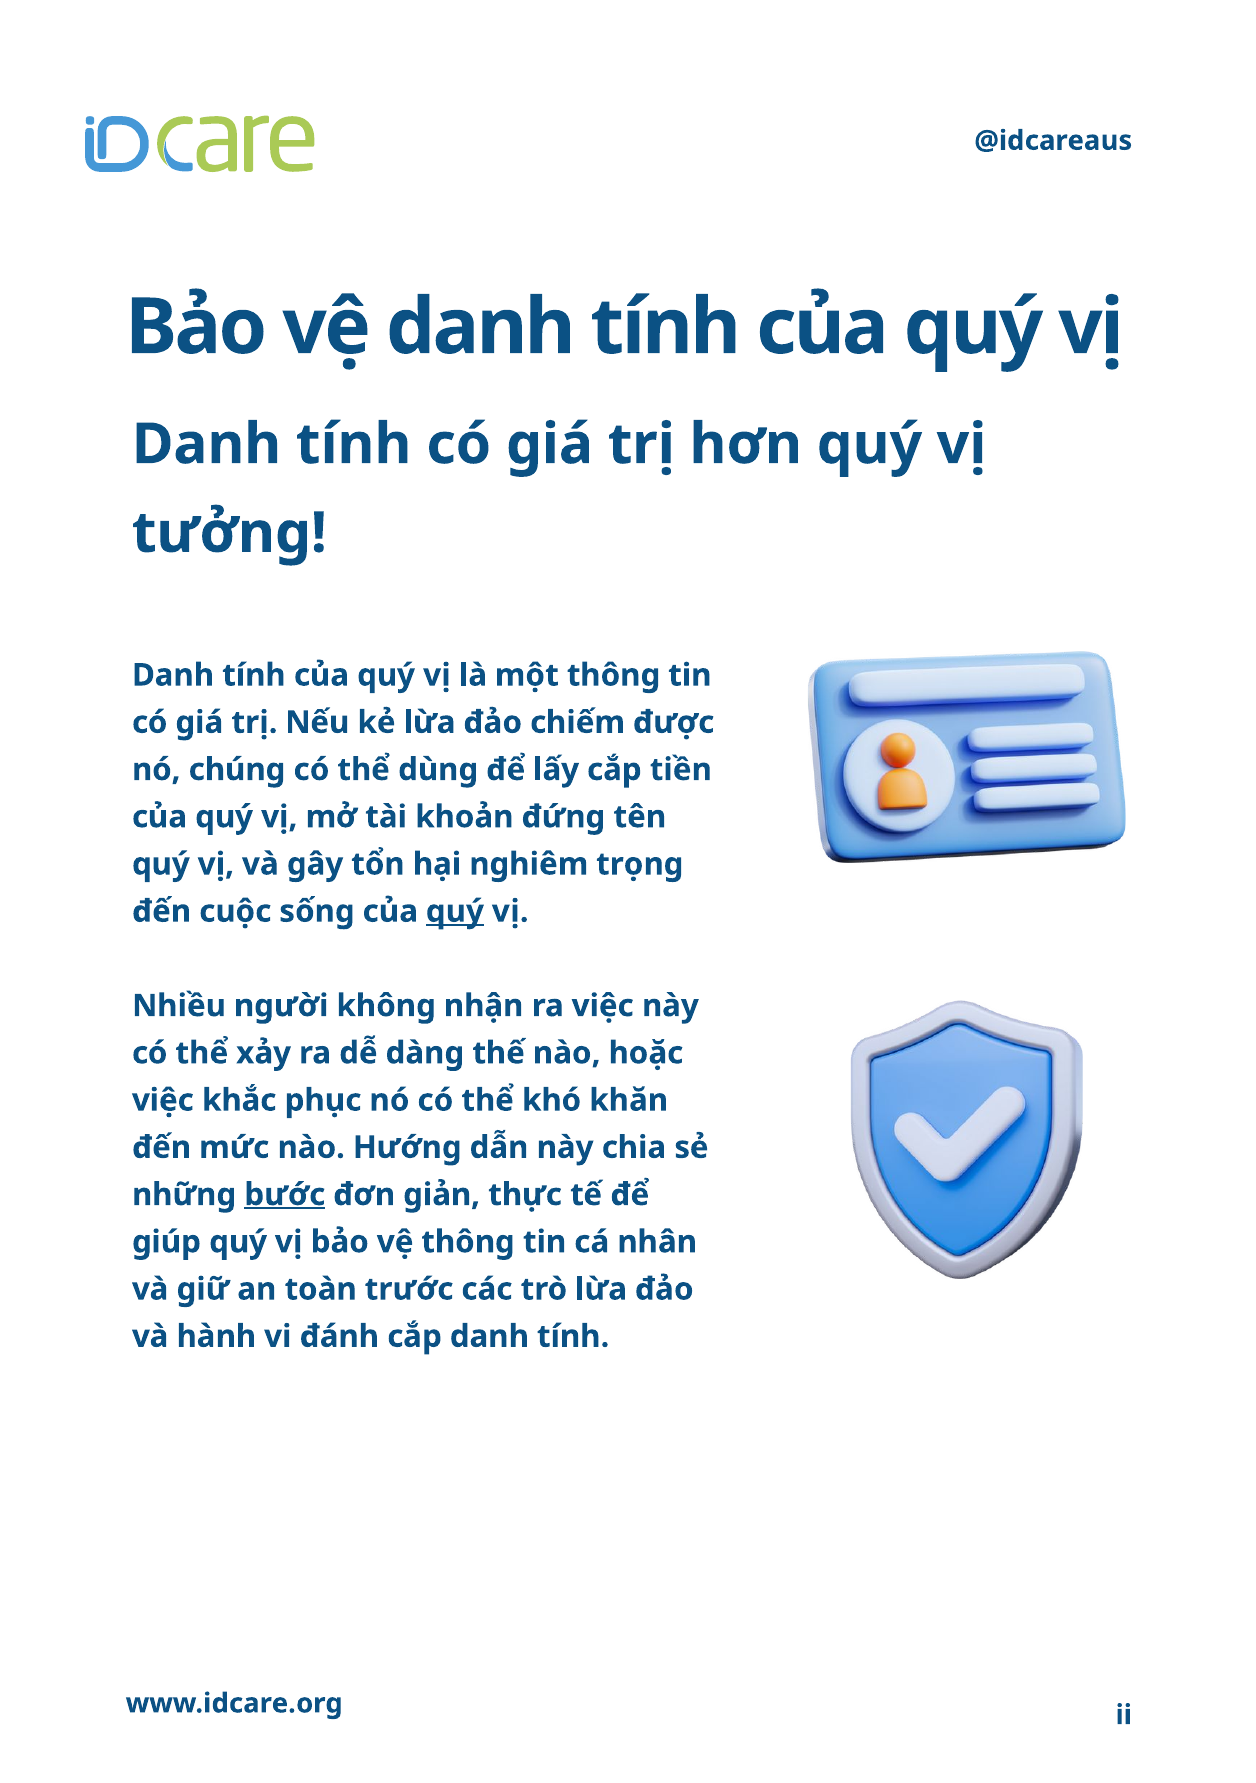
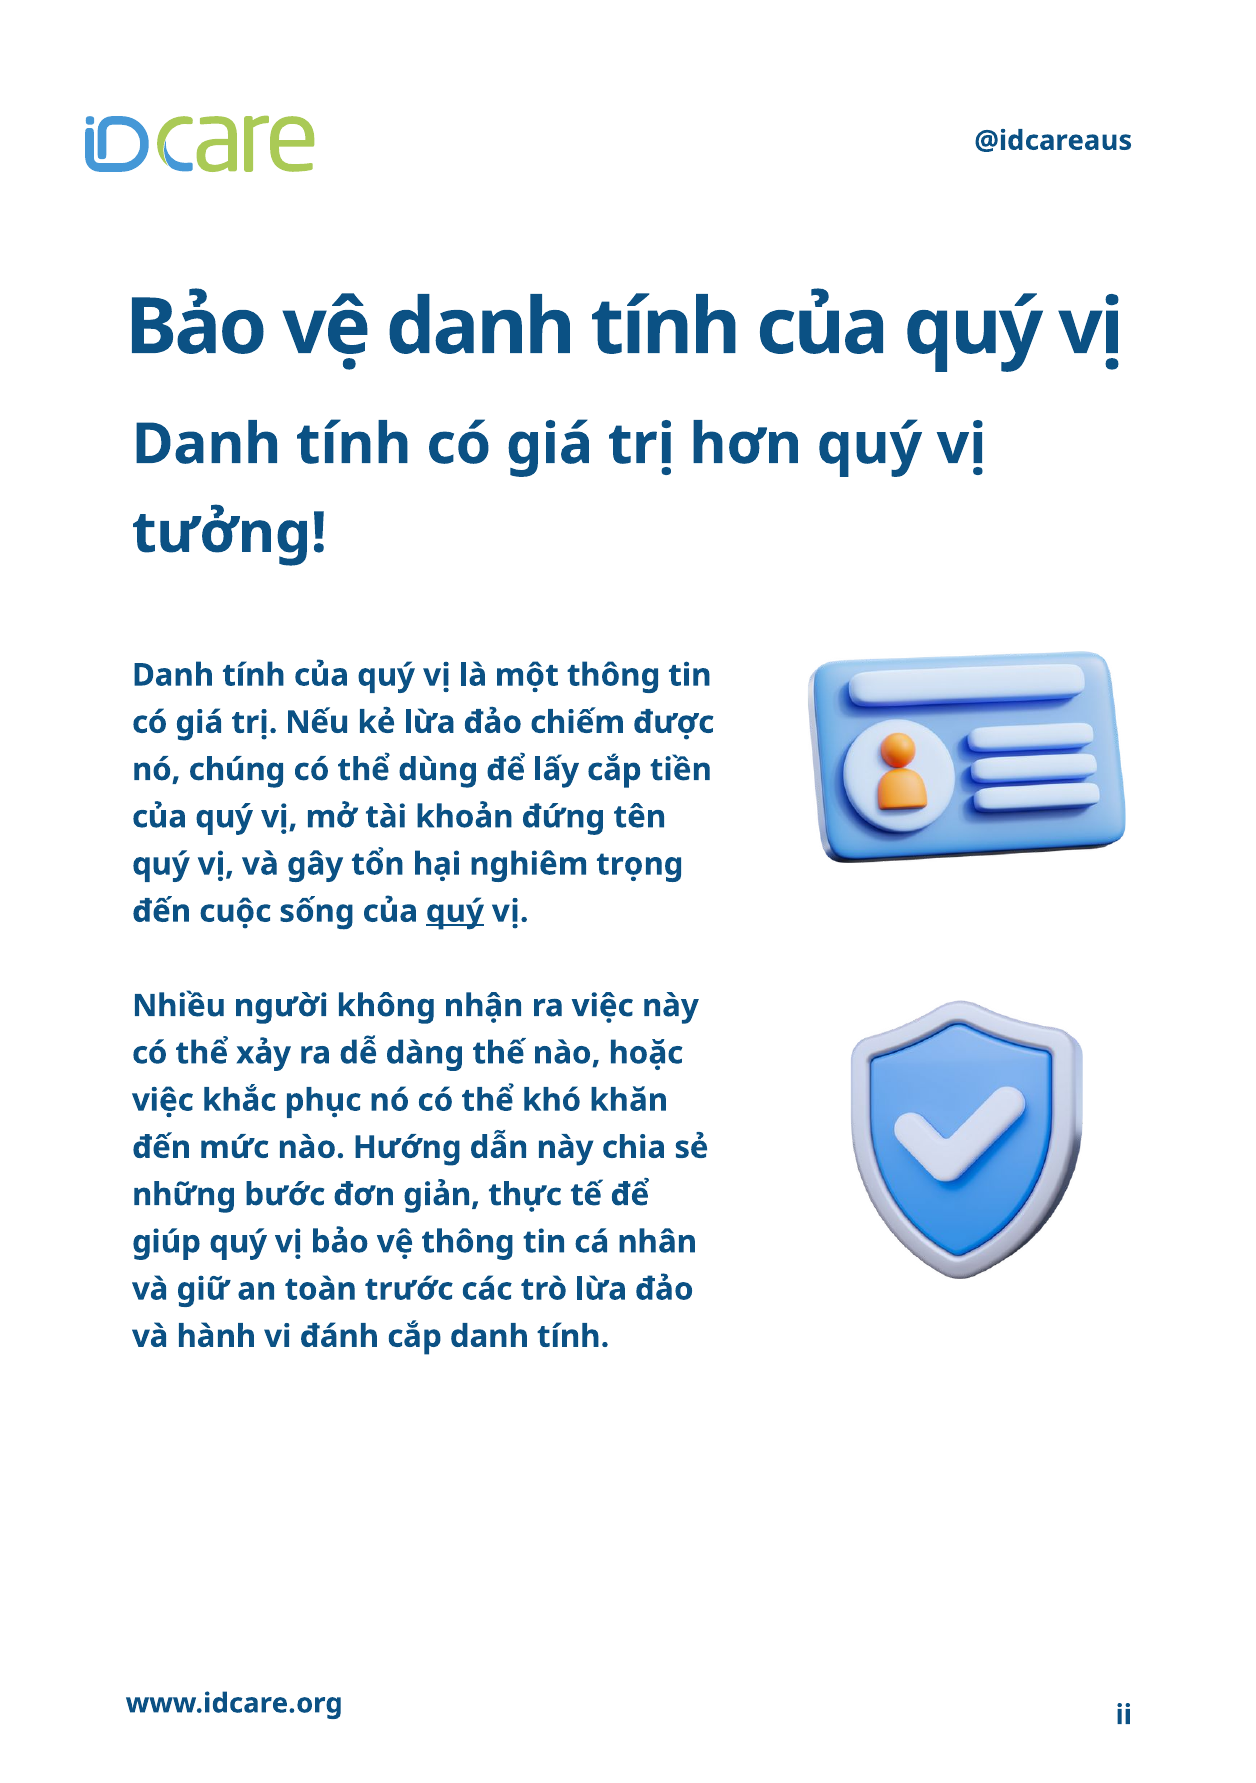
bước underline: present -> none (285, 1195)
